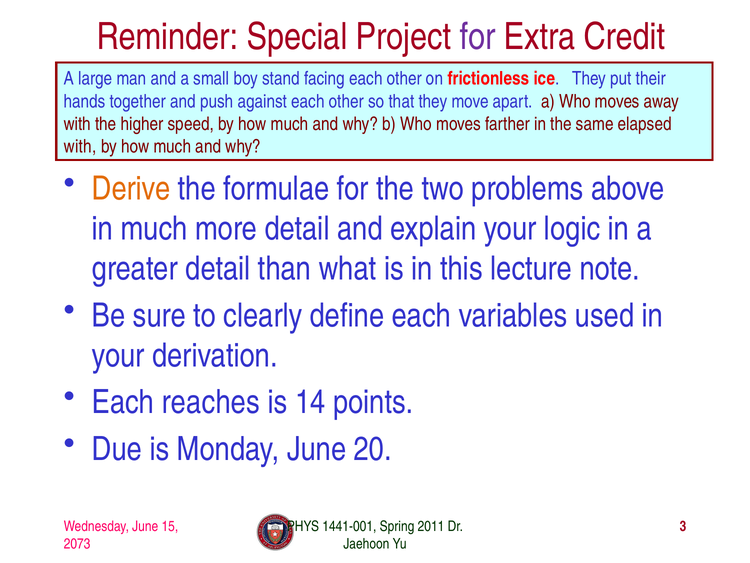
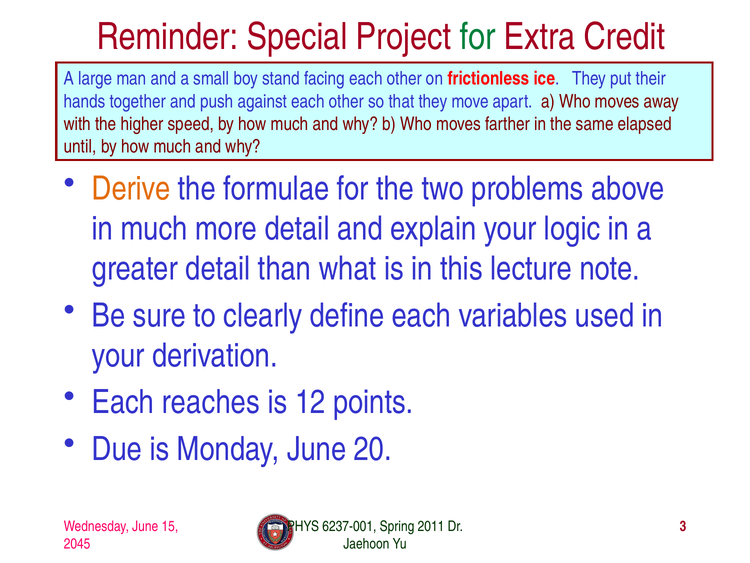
for colour: purple -> green (478, 37)
with: with -> until (80, 146)
14: 14 -> 12 (310, 402)
1441-001: 1441-001 -> 6237-001 (349, 526)
2073: 2073 -> 2045 (77, 544)
